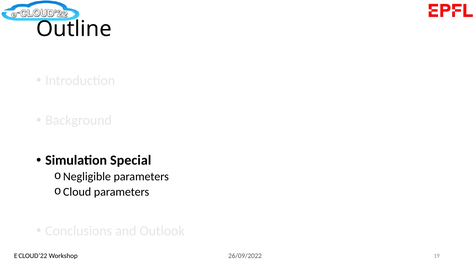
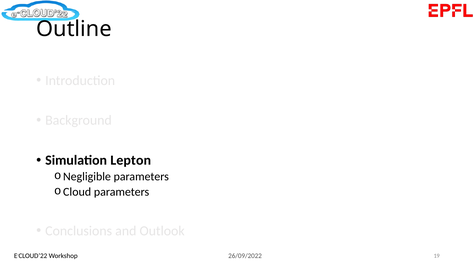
Special: Special -> Lepton (131, 160)
